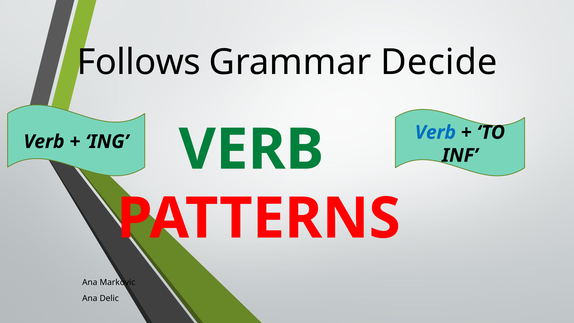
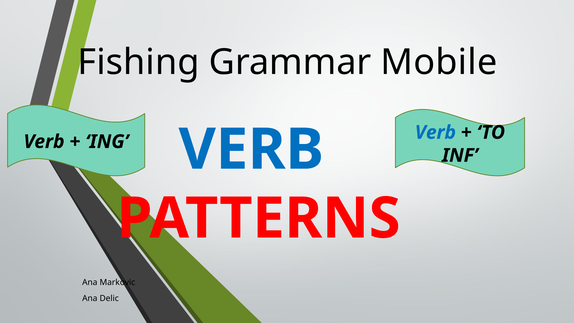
Follows: Follows -> Fishing (139, 62)
Decide: Decide -> Mobile (439, 62)
VERB colour: green -> blue (251, 150)
